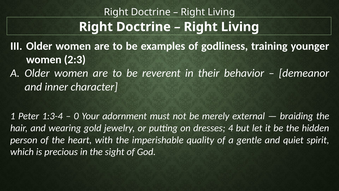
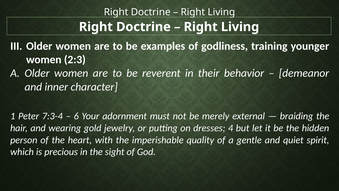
1:3-4: 1:3-4 -> 7:3-4 (52, 116)
0: 0 -> 6 (76, 116)
